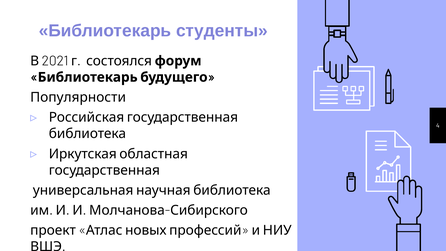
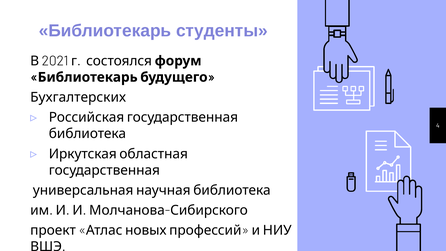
Популярности: Популярности -> Бухгалтерских (78, 97)
